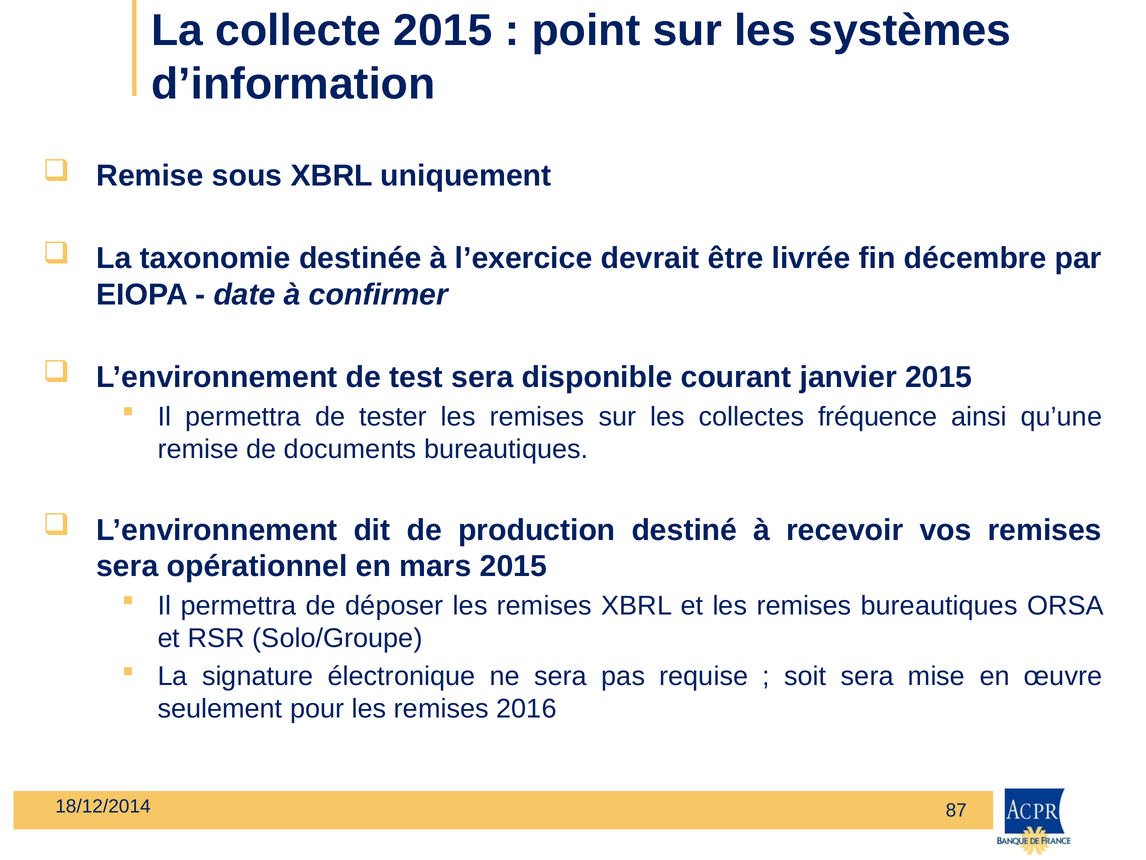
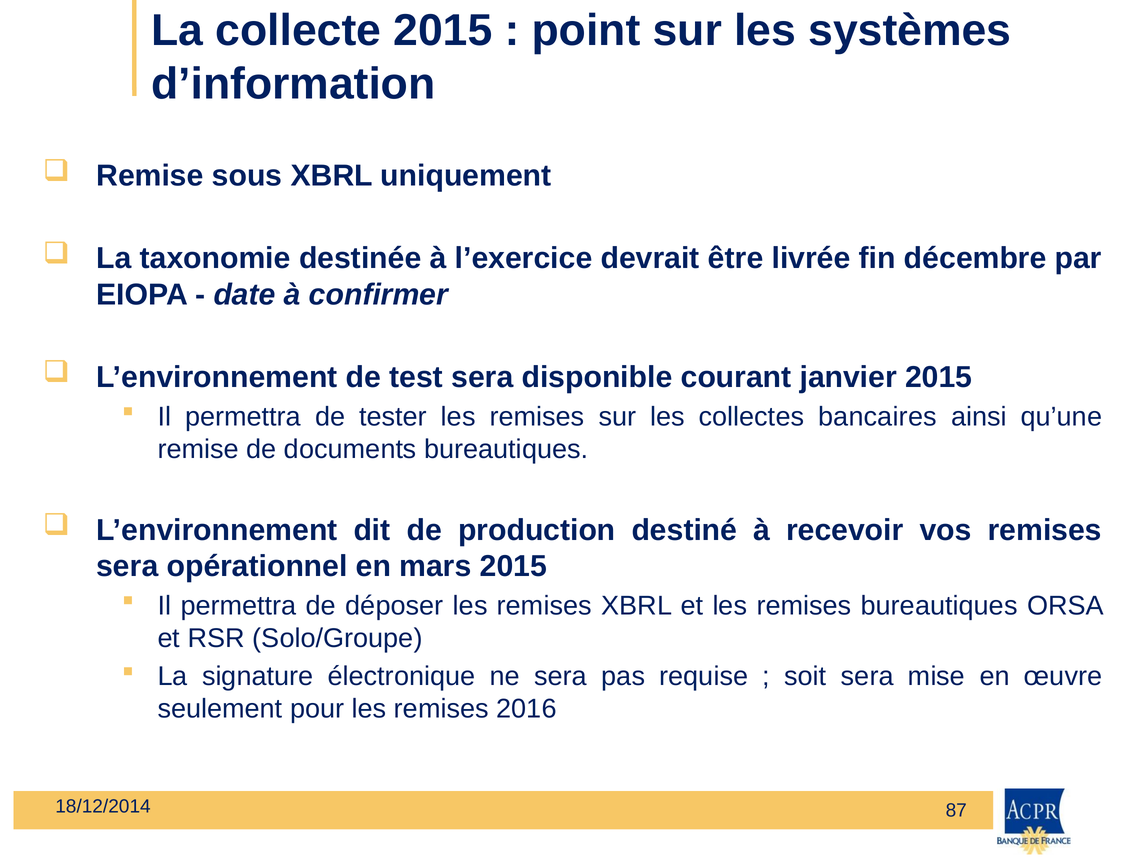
fréquence: fréquence -> bancaires (877, 417)
